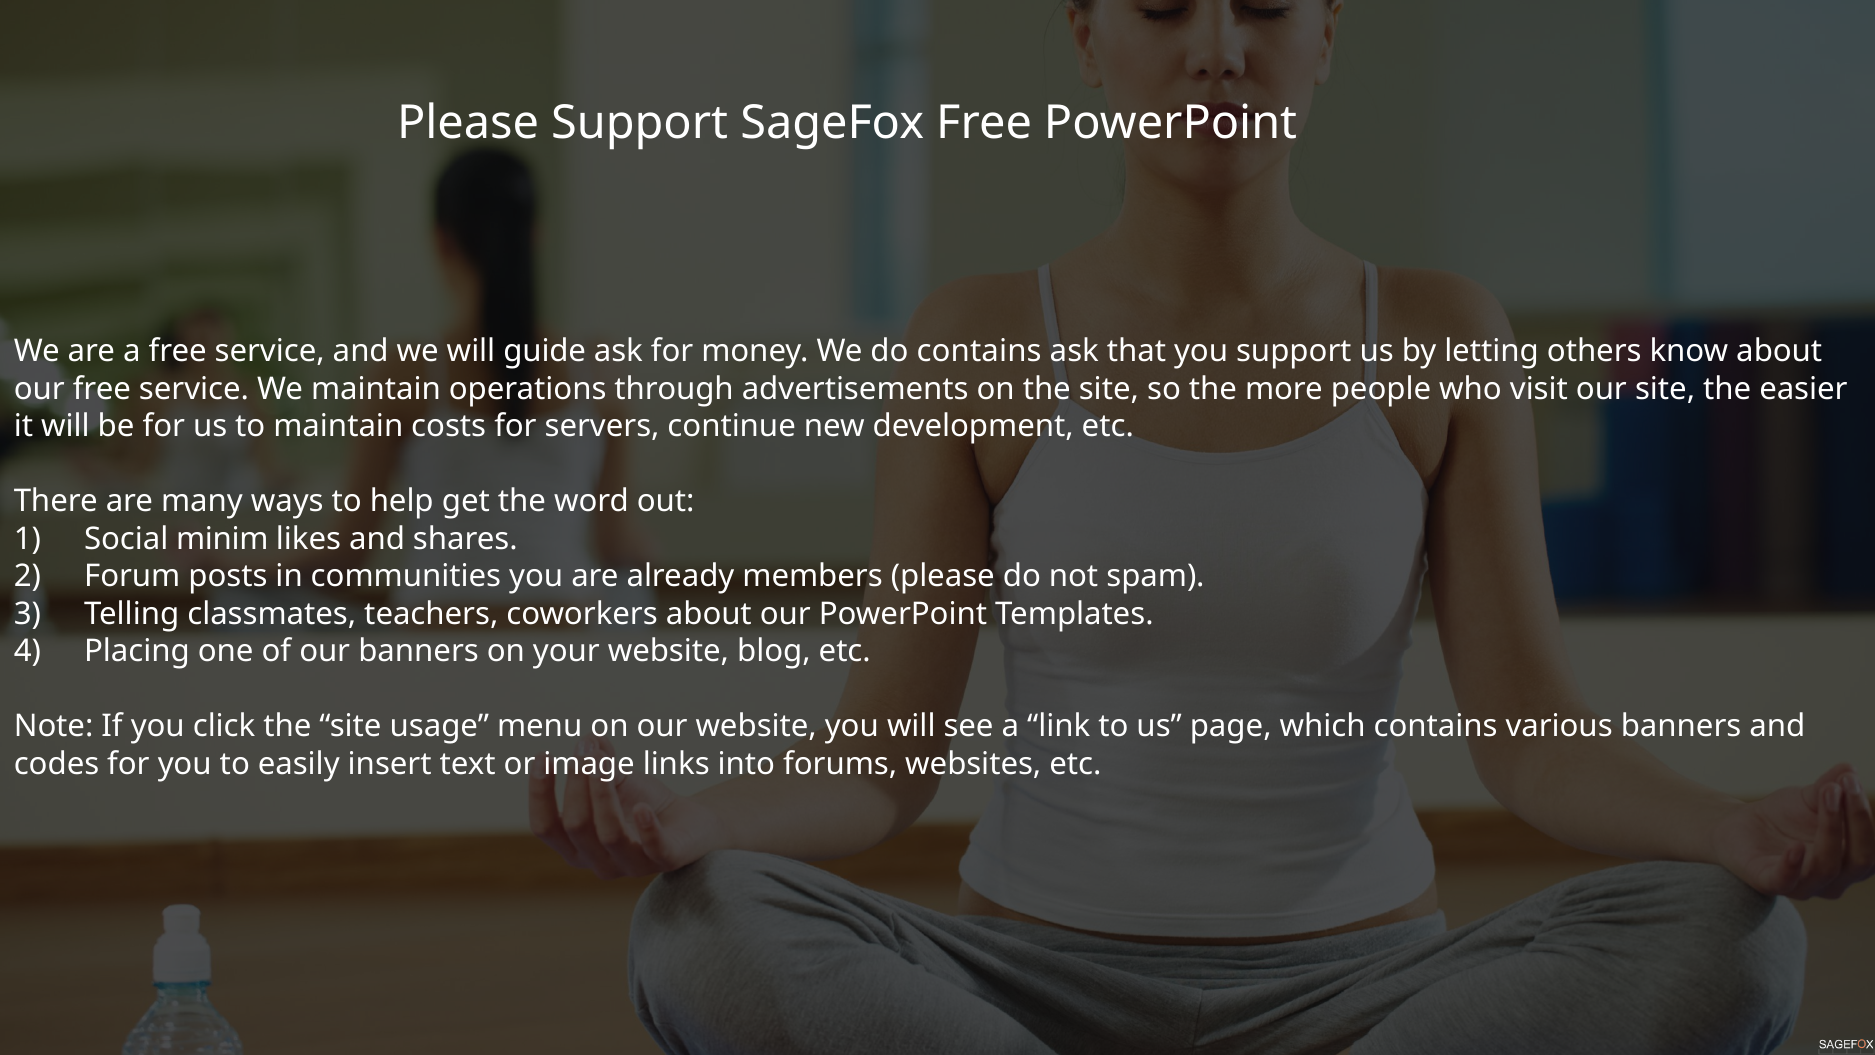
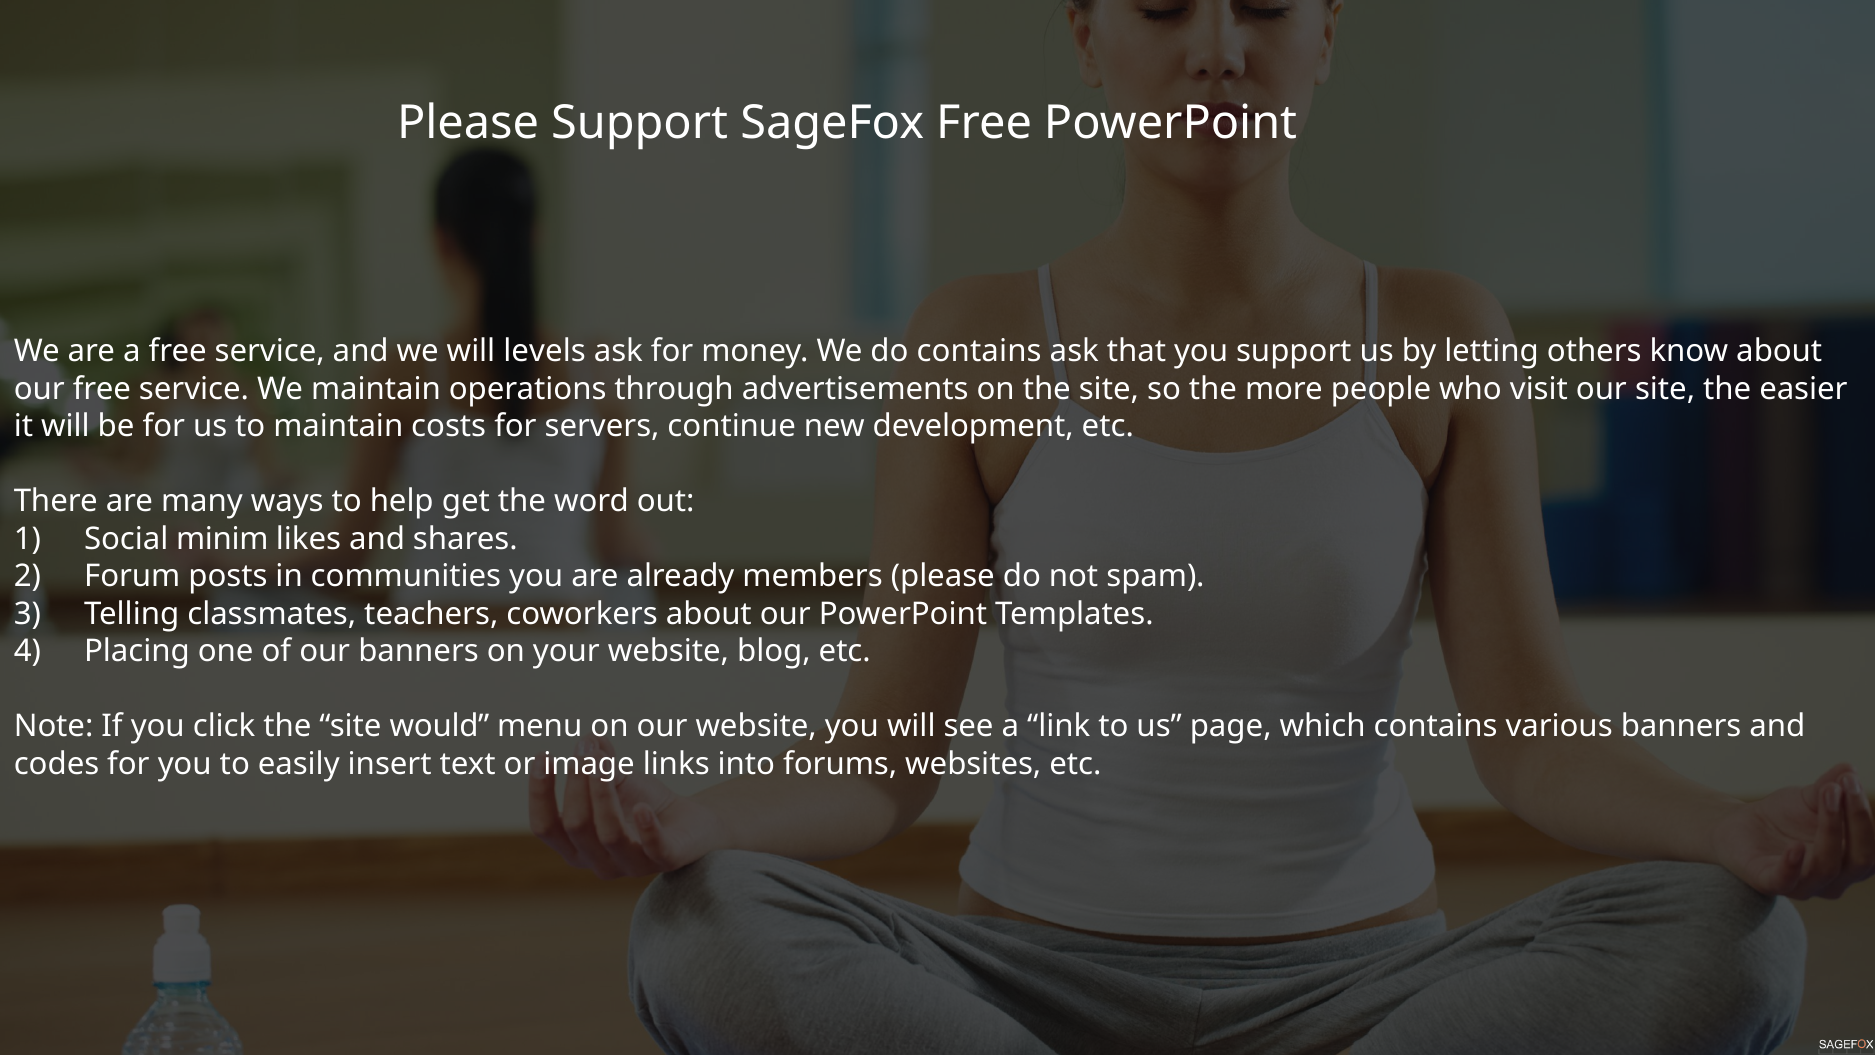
guide: guide -> levels (545, 351)
usage: usage -> would (440, 726)
